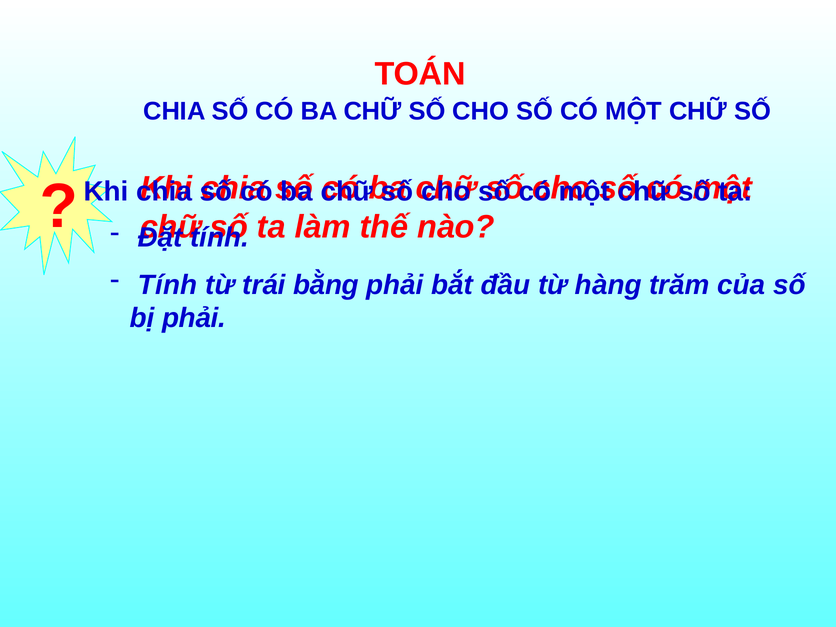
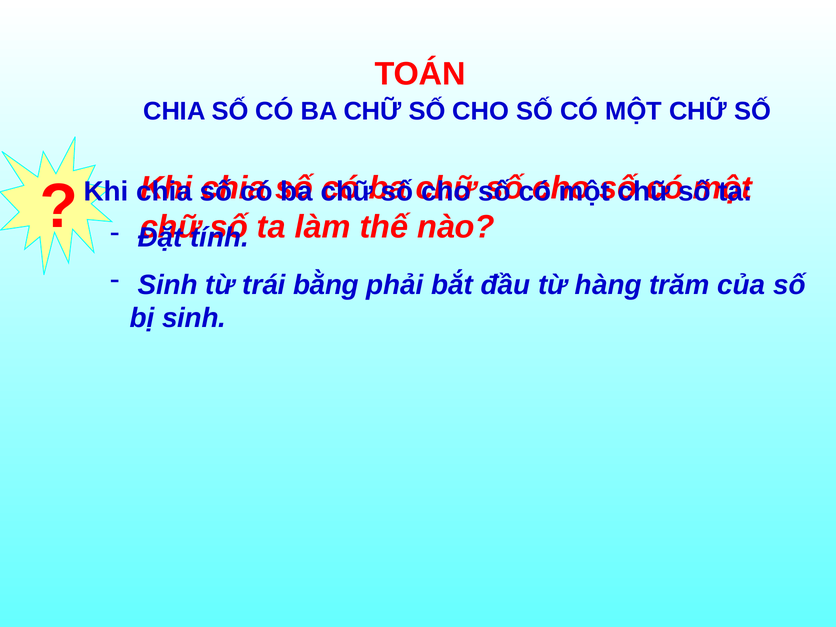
Tính: Tính -> Sinh (168, 285)
bị phải: phải -> sinh (194, 318)
